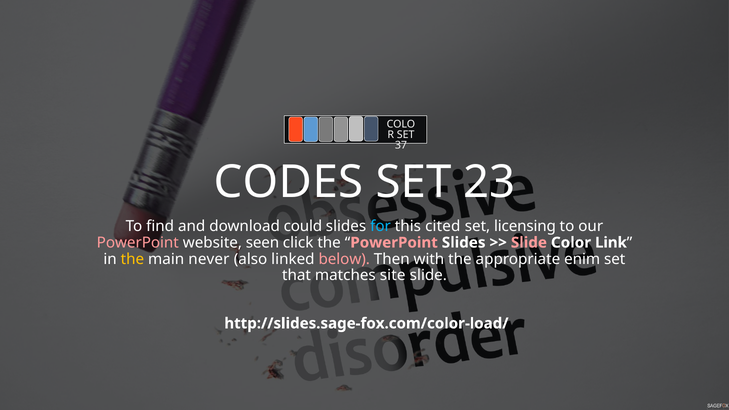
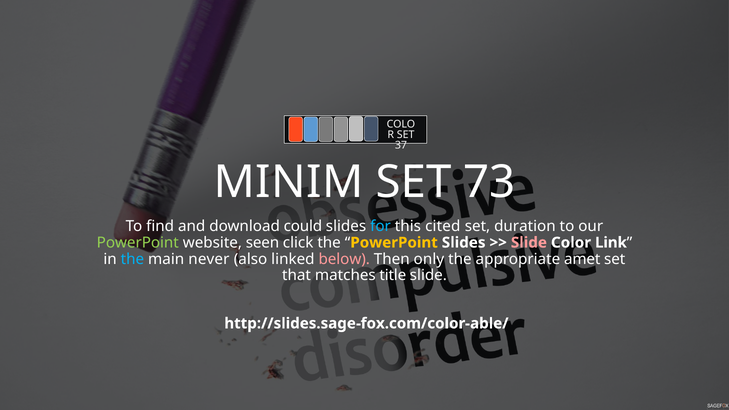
CODES: CODES -> MINIM (289, 182)
23: 23 -> 73 (489, 182)
licensing: licensing -> duration (525, 226)
PowerPoint colour: pink -> light green (138, 243)
PowerPoint colour: pink -> yellow (394, 243)
the colour: yellow -> light blue (132, 259)
with: with -> only (429, 259)
enim: enim -> amet (582, 259)
site: site -> title (393, 275)
http://slides.sage-fox.com/color-load/: http://slides.sage-fox.com/color-load/ -> http://slides.sage-fox.com/color-able/ (366, 323)
